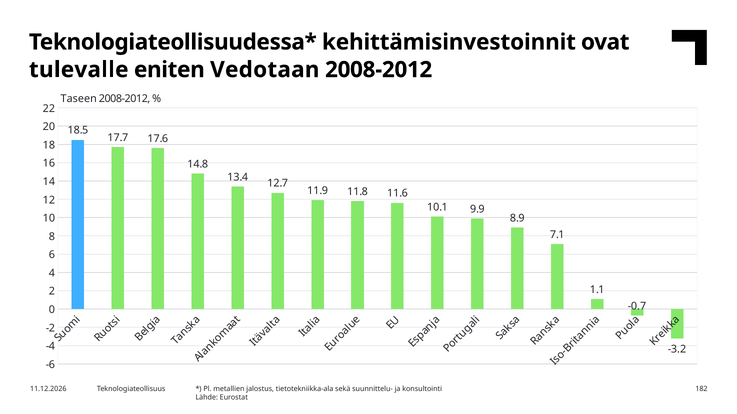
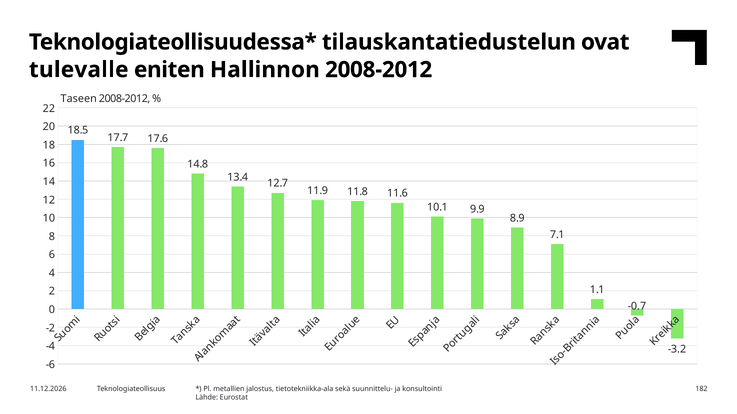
kehittämisinvestoinnit: kehittämisinvestoinnit -> tilauskantatiedustelun (449, 42)
Vedotaan: Vedotaan -> Hallinnon (265, 70)
